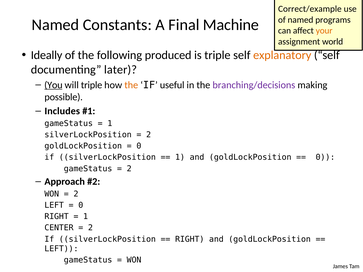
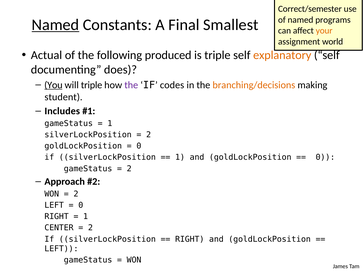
Correct/example: Correct/example -> Correct/semester (310, 9)
Named underline: none -> present (55, 25)
Machine: Machine -> Smallest (231, 25)
Ideally: Ideally -> Actual (46, 55)
later: later -> does (120, 70)
the colour: orange -> purple (131, 85)
useful: useful -> codes (172, 85)
branching/decisions colour: purple -> orange (254, 85)
possible: possible -> student (64, 97)
